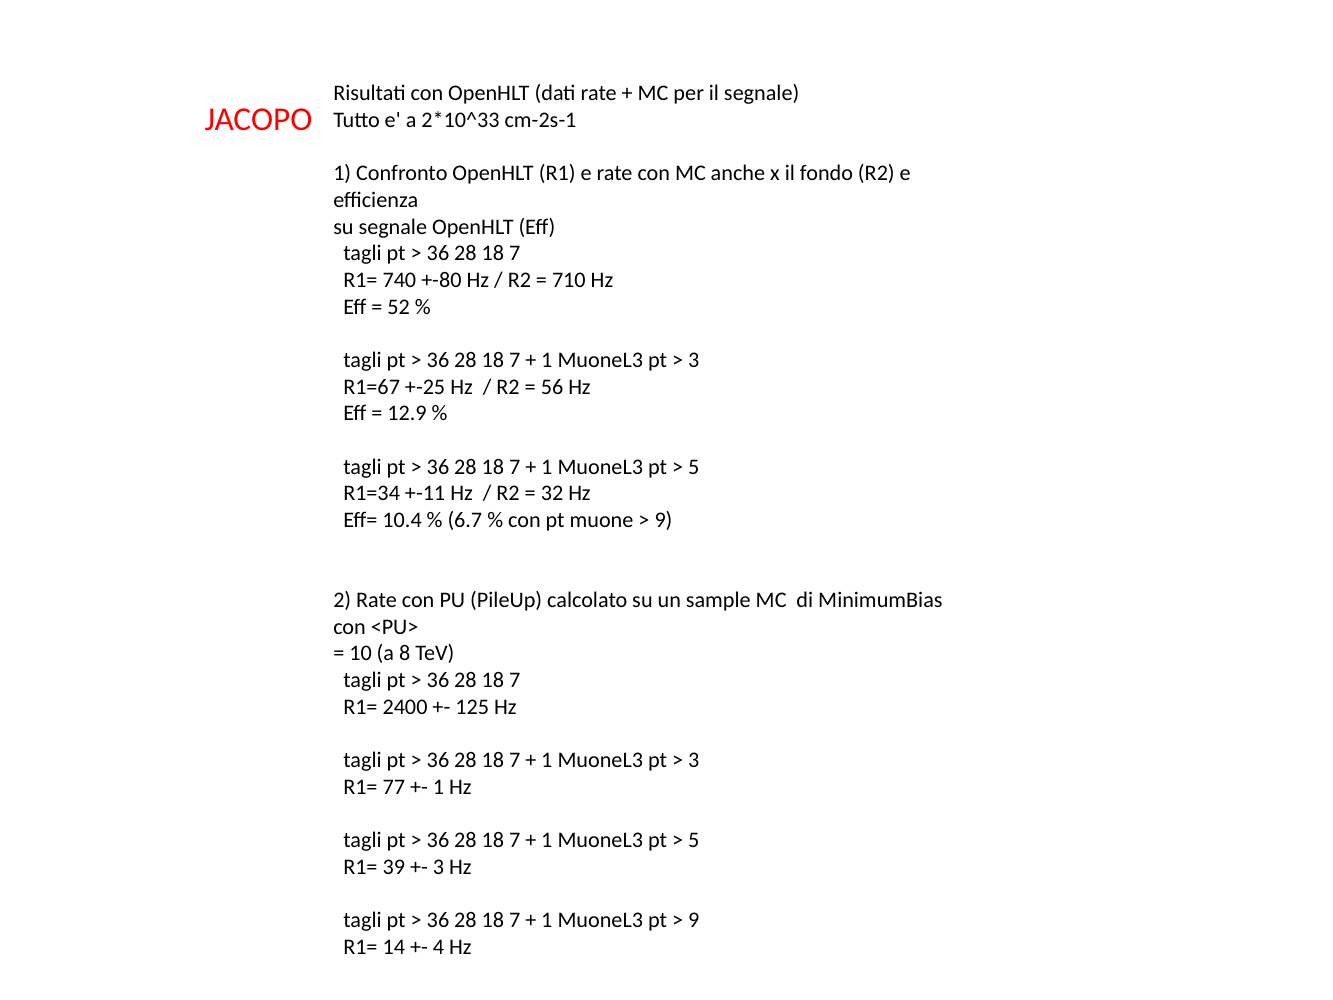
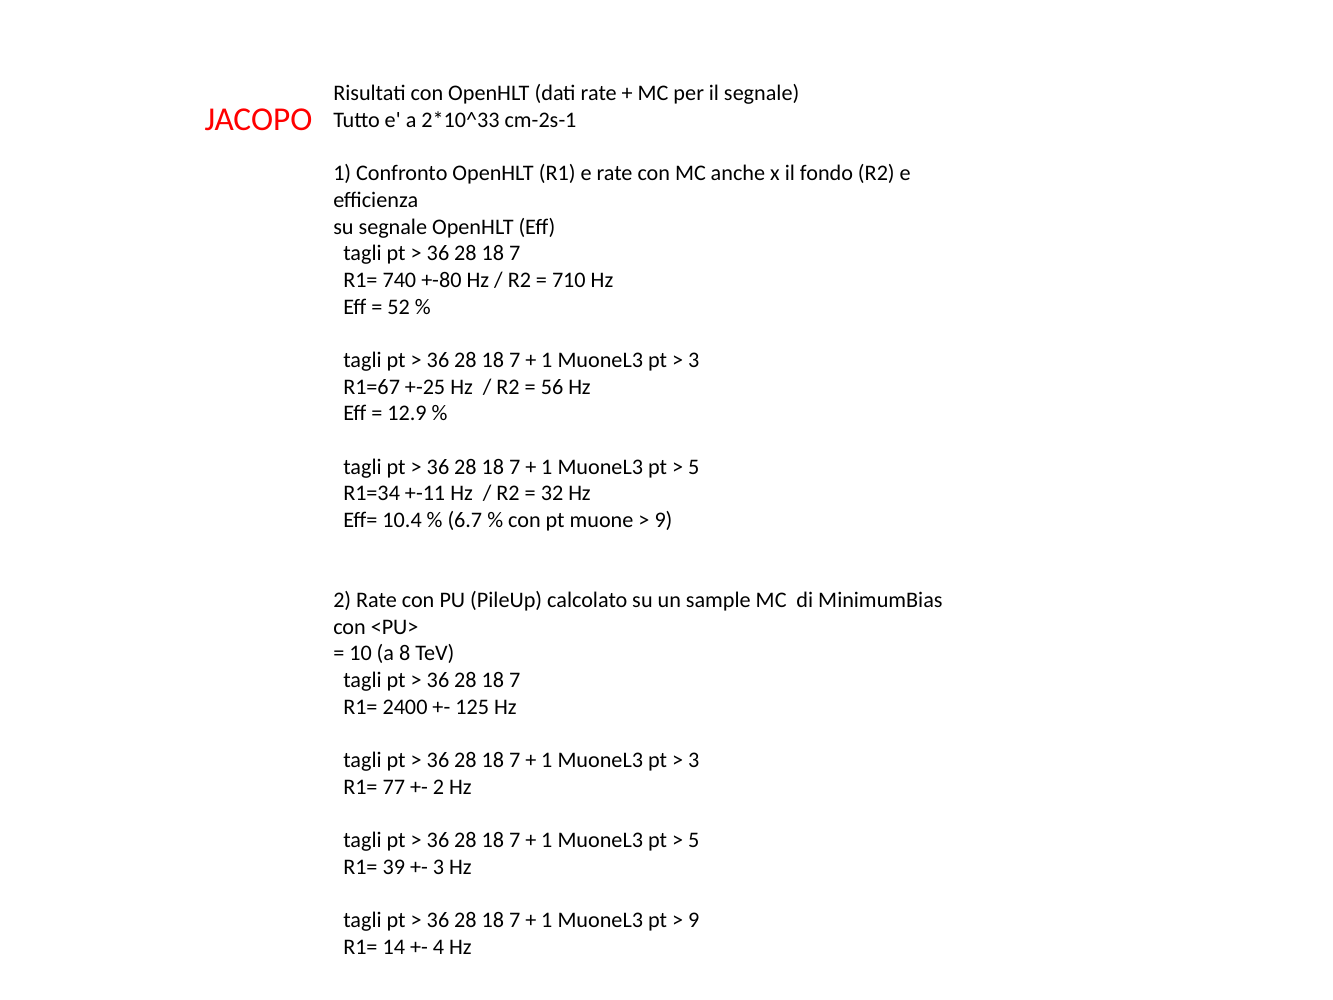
1: 1 -> 2 (438, 787)
